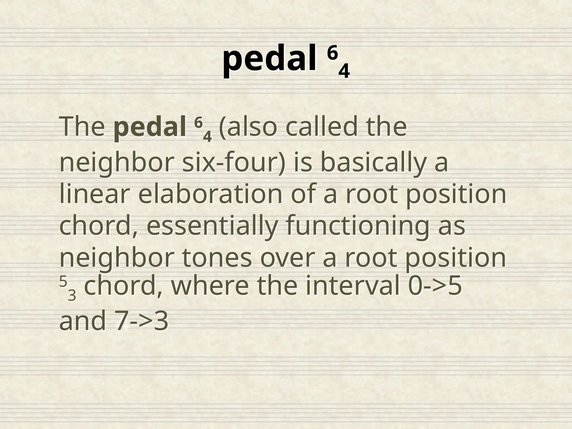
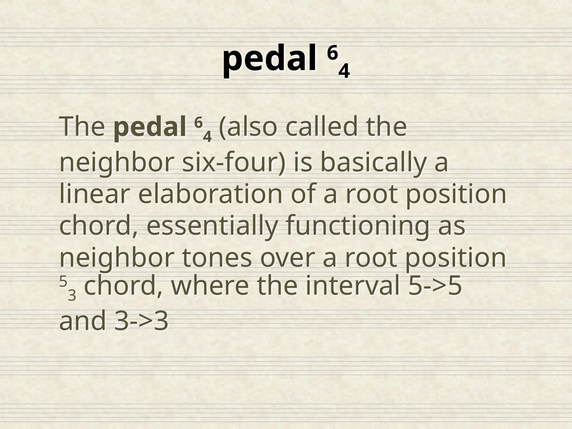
0->5: 0->5 -> 5->5 (435, 286)
7->3: 7->3 -> 3->3 (142, 321)
